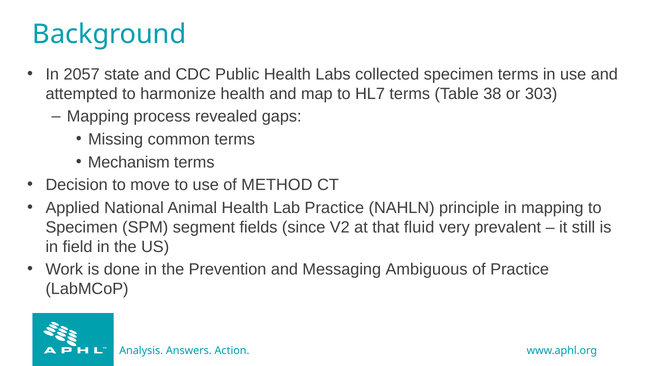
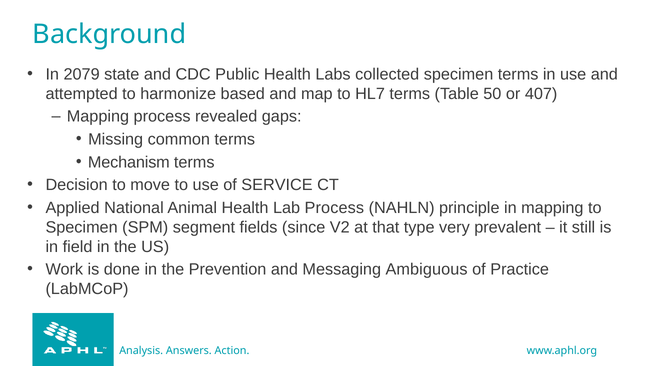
2057: 2057 -> 2079 (82, 74)
harmonize health: health -> based (243, 94)
38: 38 -> 50 (492, 94)
303: 303 -> 407 (541, 94)
METHOD: METHOD -> SERVICE (277, 185)
Lab Practice: Practice -> Process (334, 207)
fluid: fluid -> type (419, 227)
